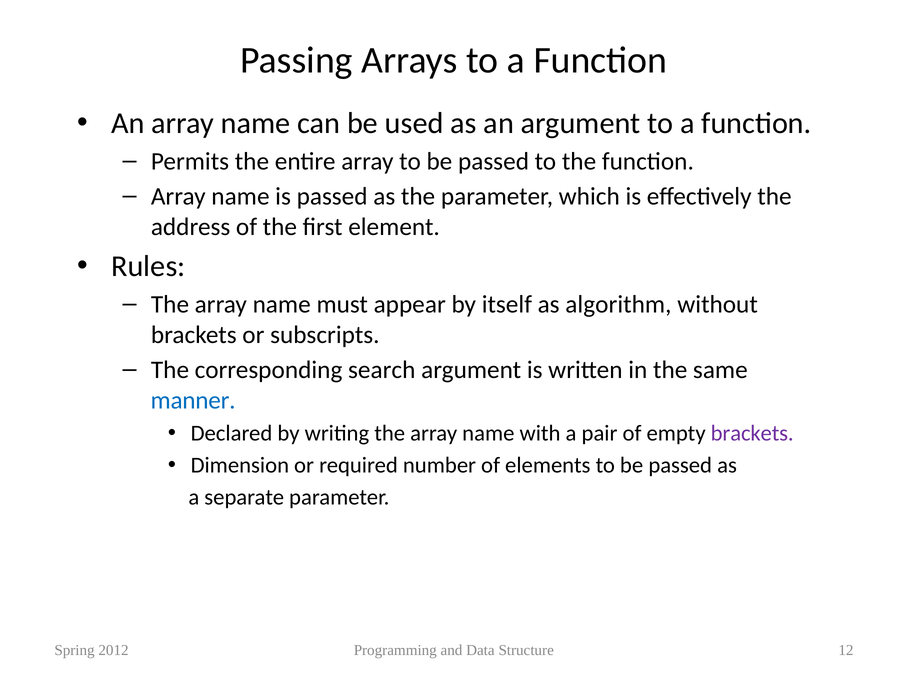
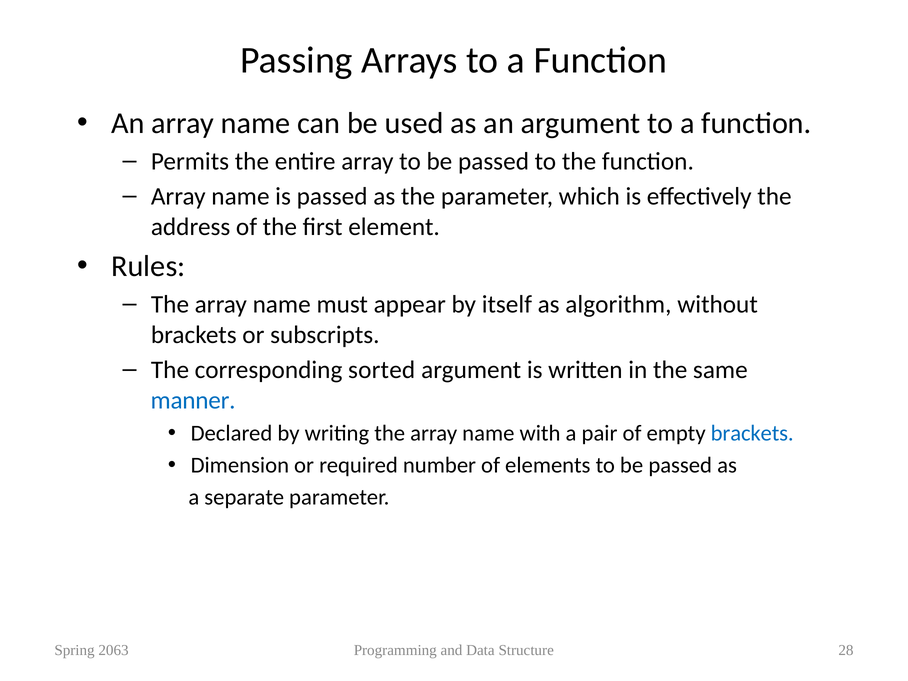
search: search -> sorted (382, 370)
brackets colour: purple -> blue (752, 433)
2012: 2012 -> 2063 (114, 650)
12: 12 -> 28 (846, 650)
